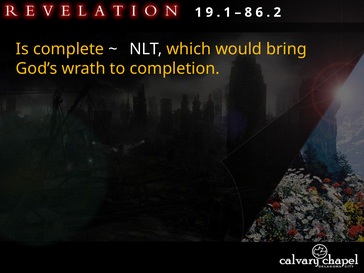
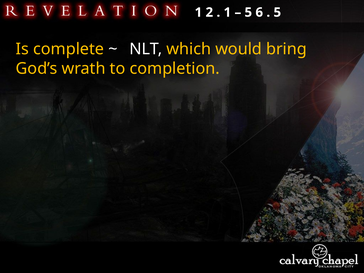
9: 9 -> 2 (209, 12)
8: 8 -> 5 (248, 12)
2: 2 -> 5 (277, 12)
